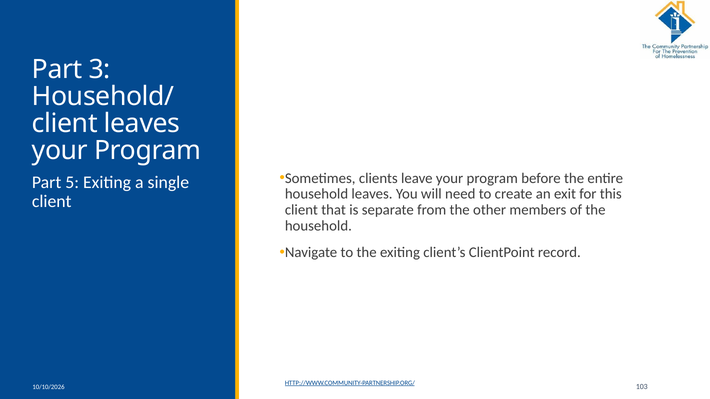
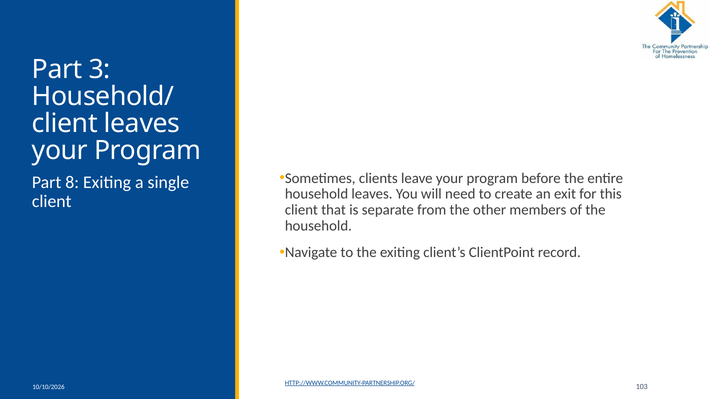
5: 5 -> 8 (72, 183)
